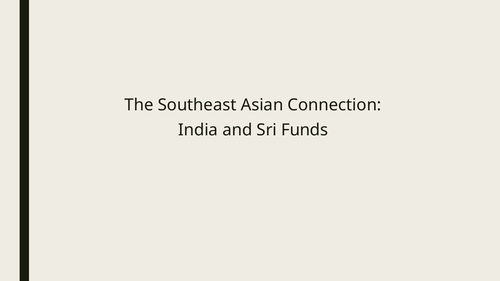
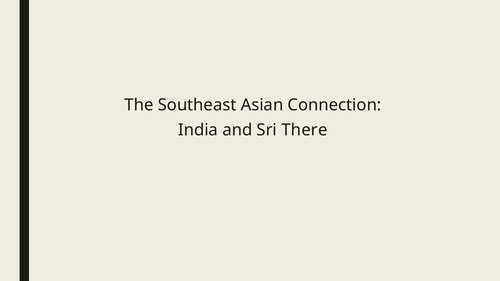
Funds: Funds -> There (304, 130)
